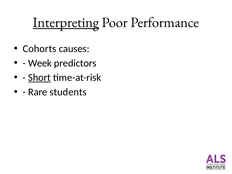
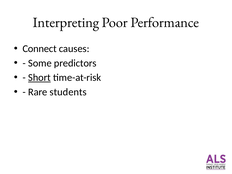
Interpreting underline: present -> none (66, 22)
Cohorts: Cohorts -> Connect (40, 49)
Week: Week -> Some (40, 63)
